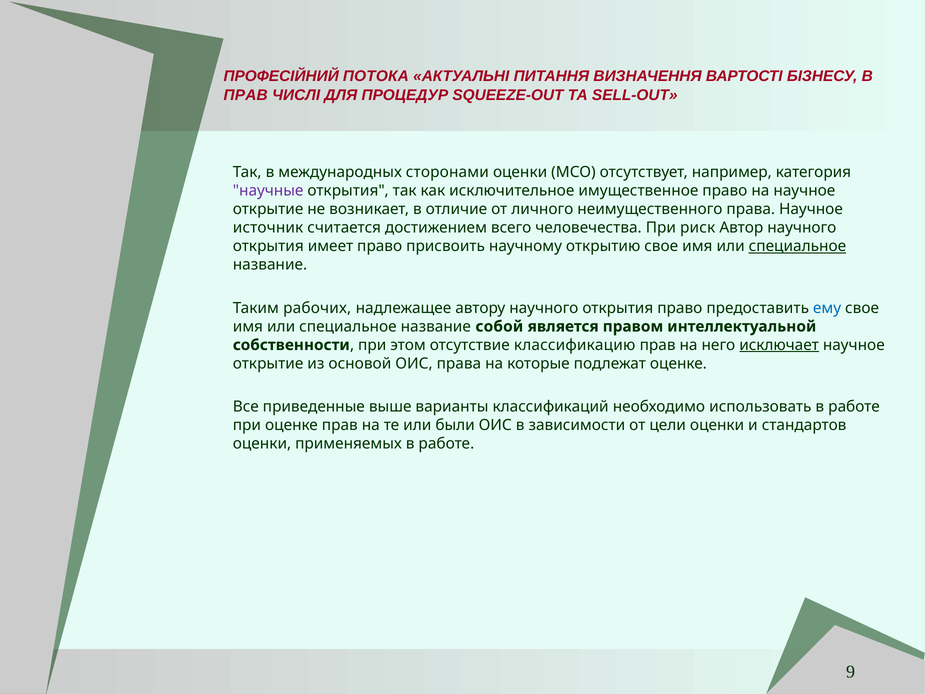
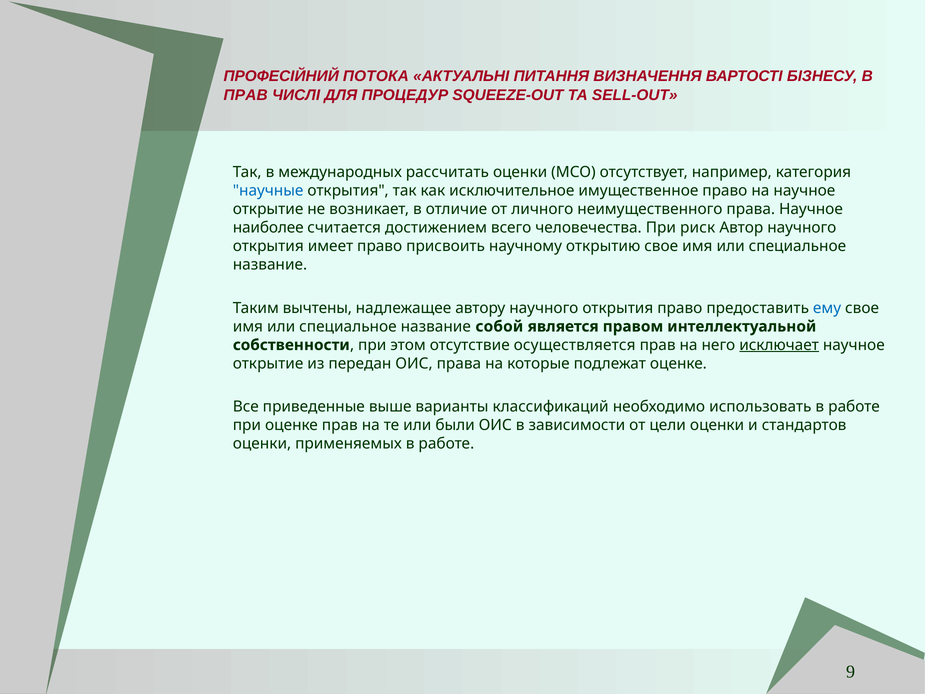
сторонами: сторонами -> рассчитать (447, 172)
научные colour: purple -> blue (268, 191)
источник: источник -> наиболее (268, 228)
специальное underline: present -> none (797, 246)
рабочих: рабочих -> вычтены (317, 308)
классификацию: классификацию -> осуществляется (575, 345)
основой: основой -> передан (360, 363)
